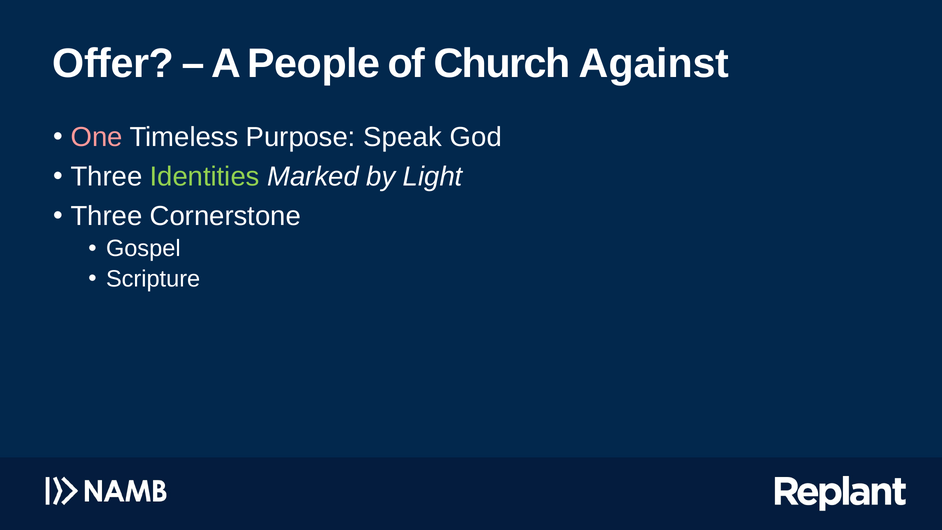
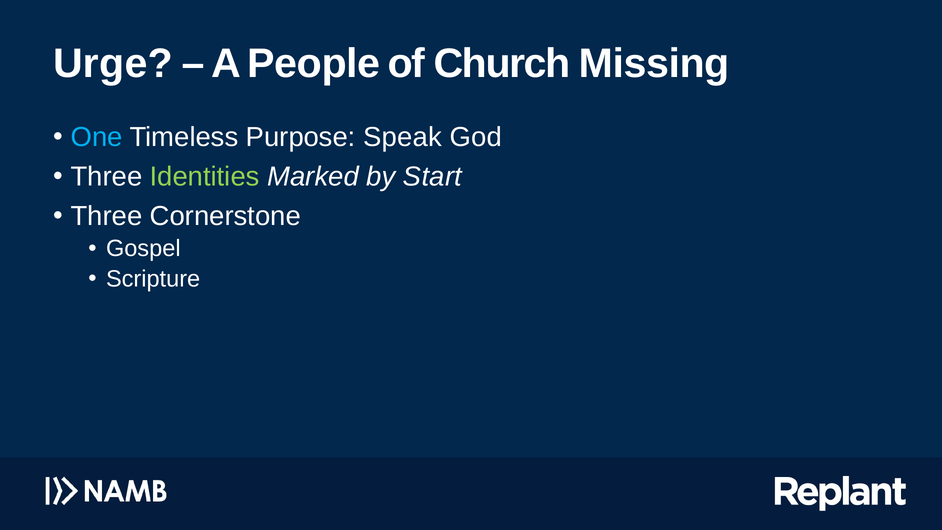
Offer: Offer -> Urge (113, 64)
Against: Against -> Missing (654, 64)
One colour: pink -> light blue (97, 137)
Light: Light -> Start (433, 177)
